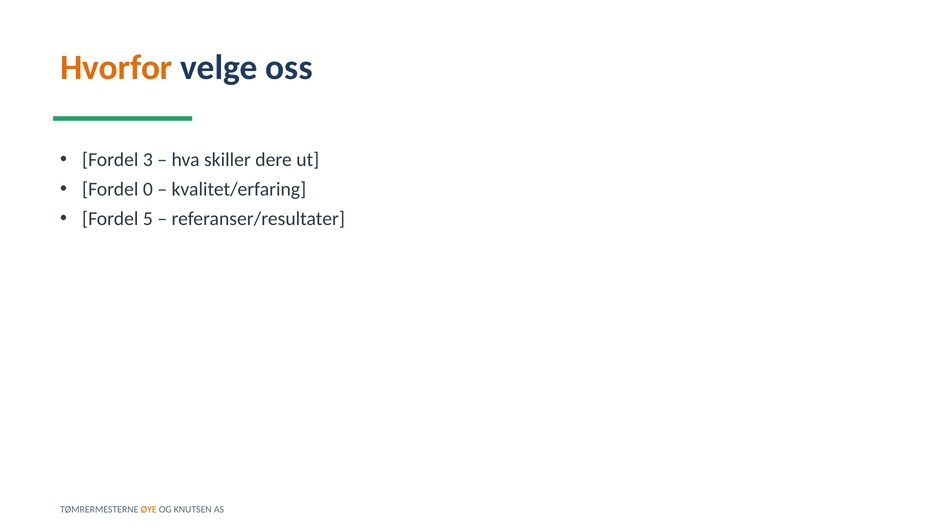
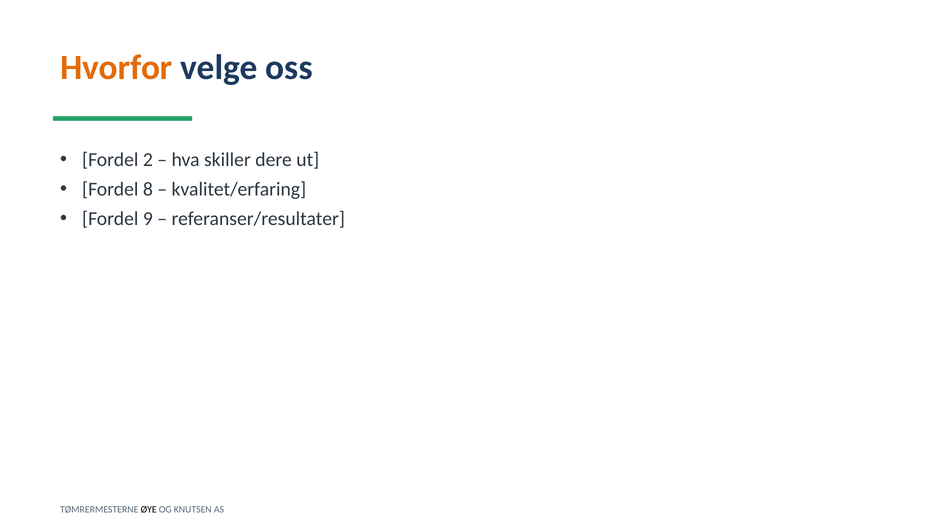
3: 3 -> 2 (148, 160)
0: 0 -> 8 (148, 189)
5: 5 -> 9 (148, 219)
ØYE colour: orange -> black (149, 509)
